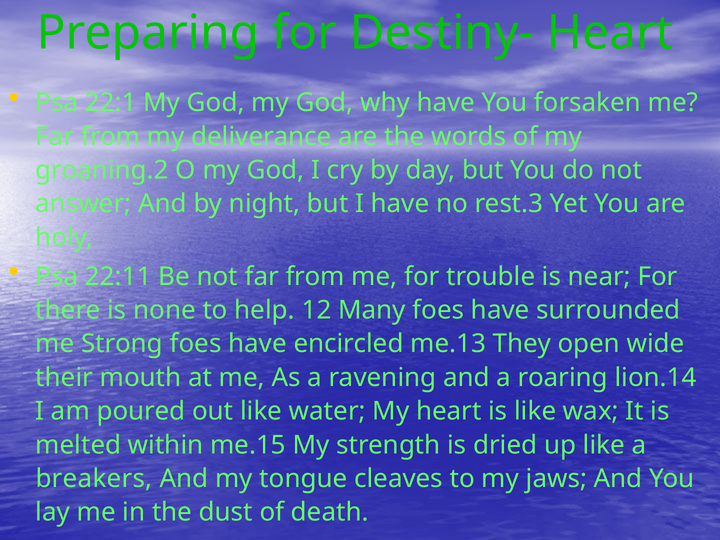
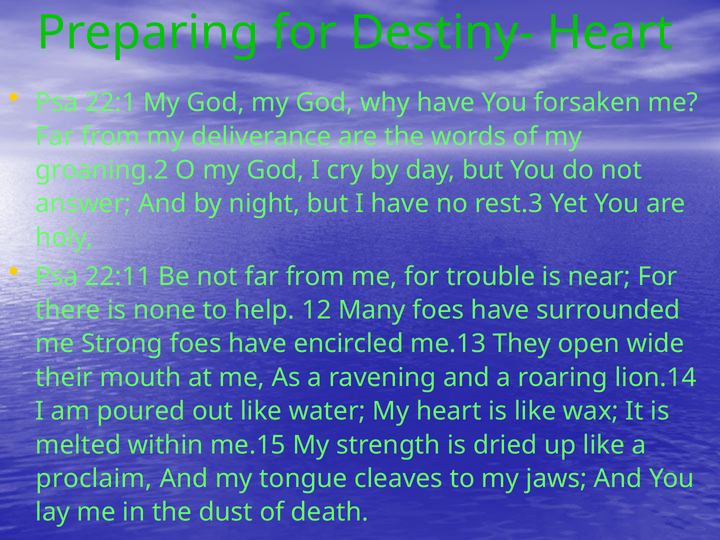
breakers: breakers -> proclaim (94, 479)
